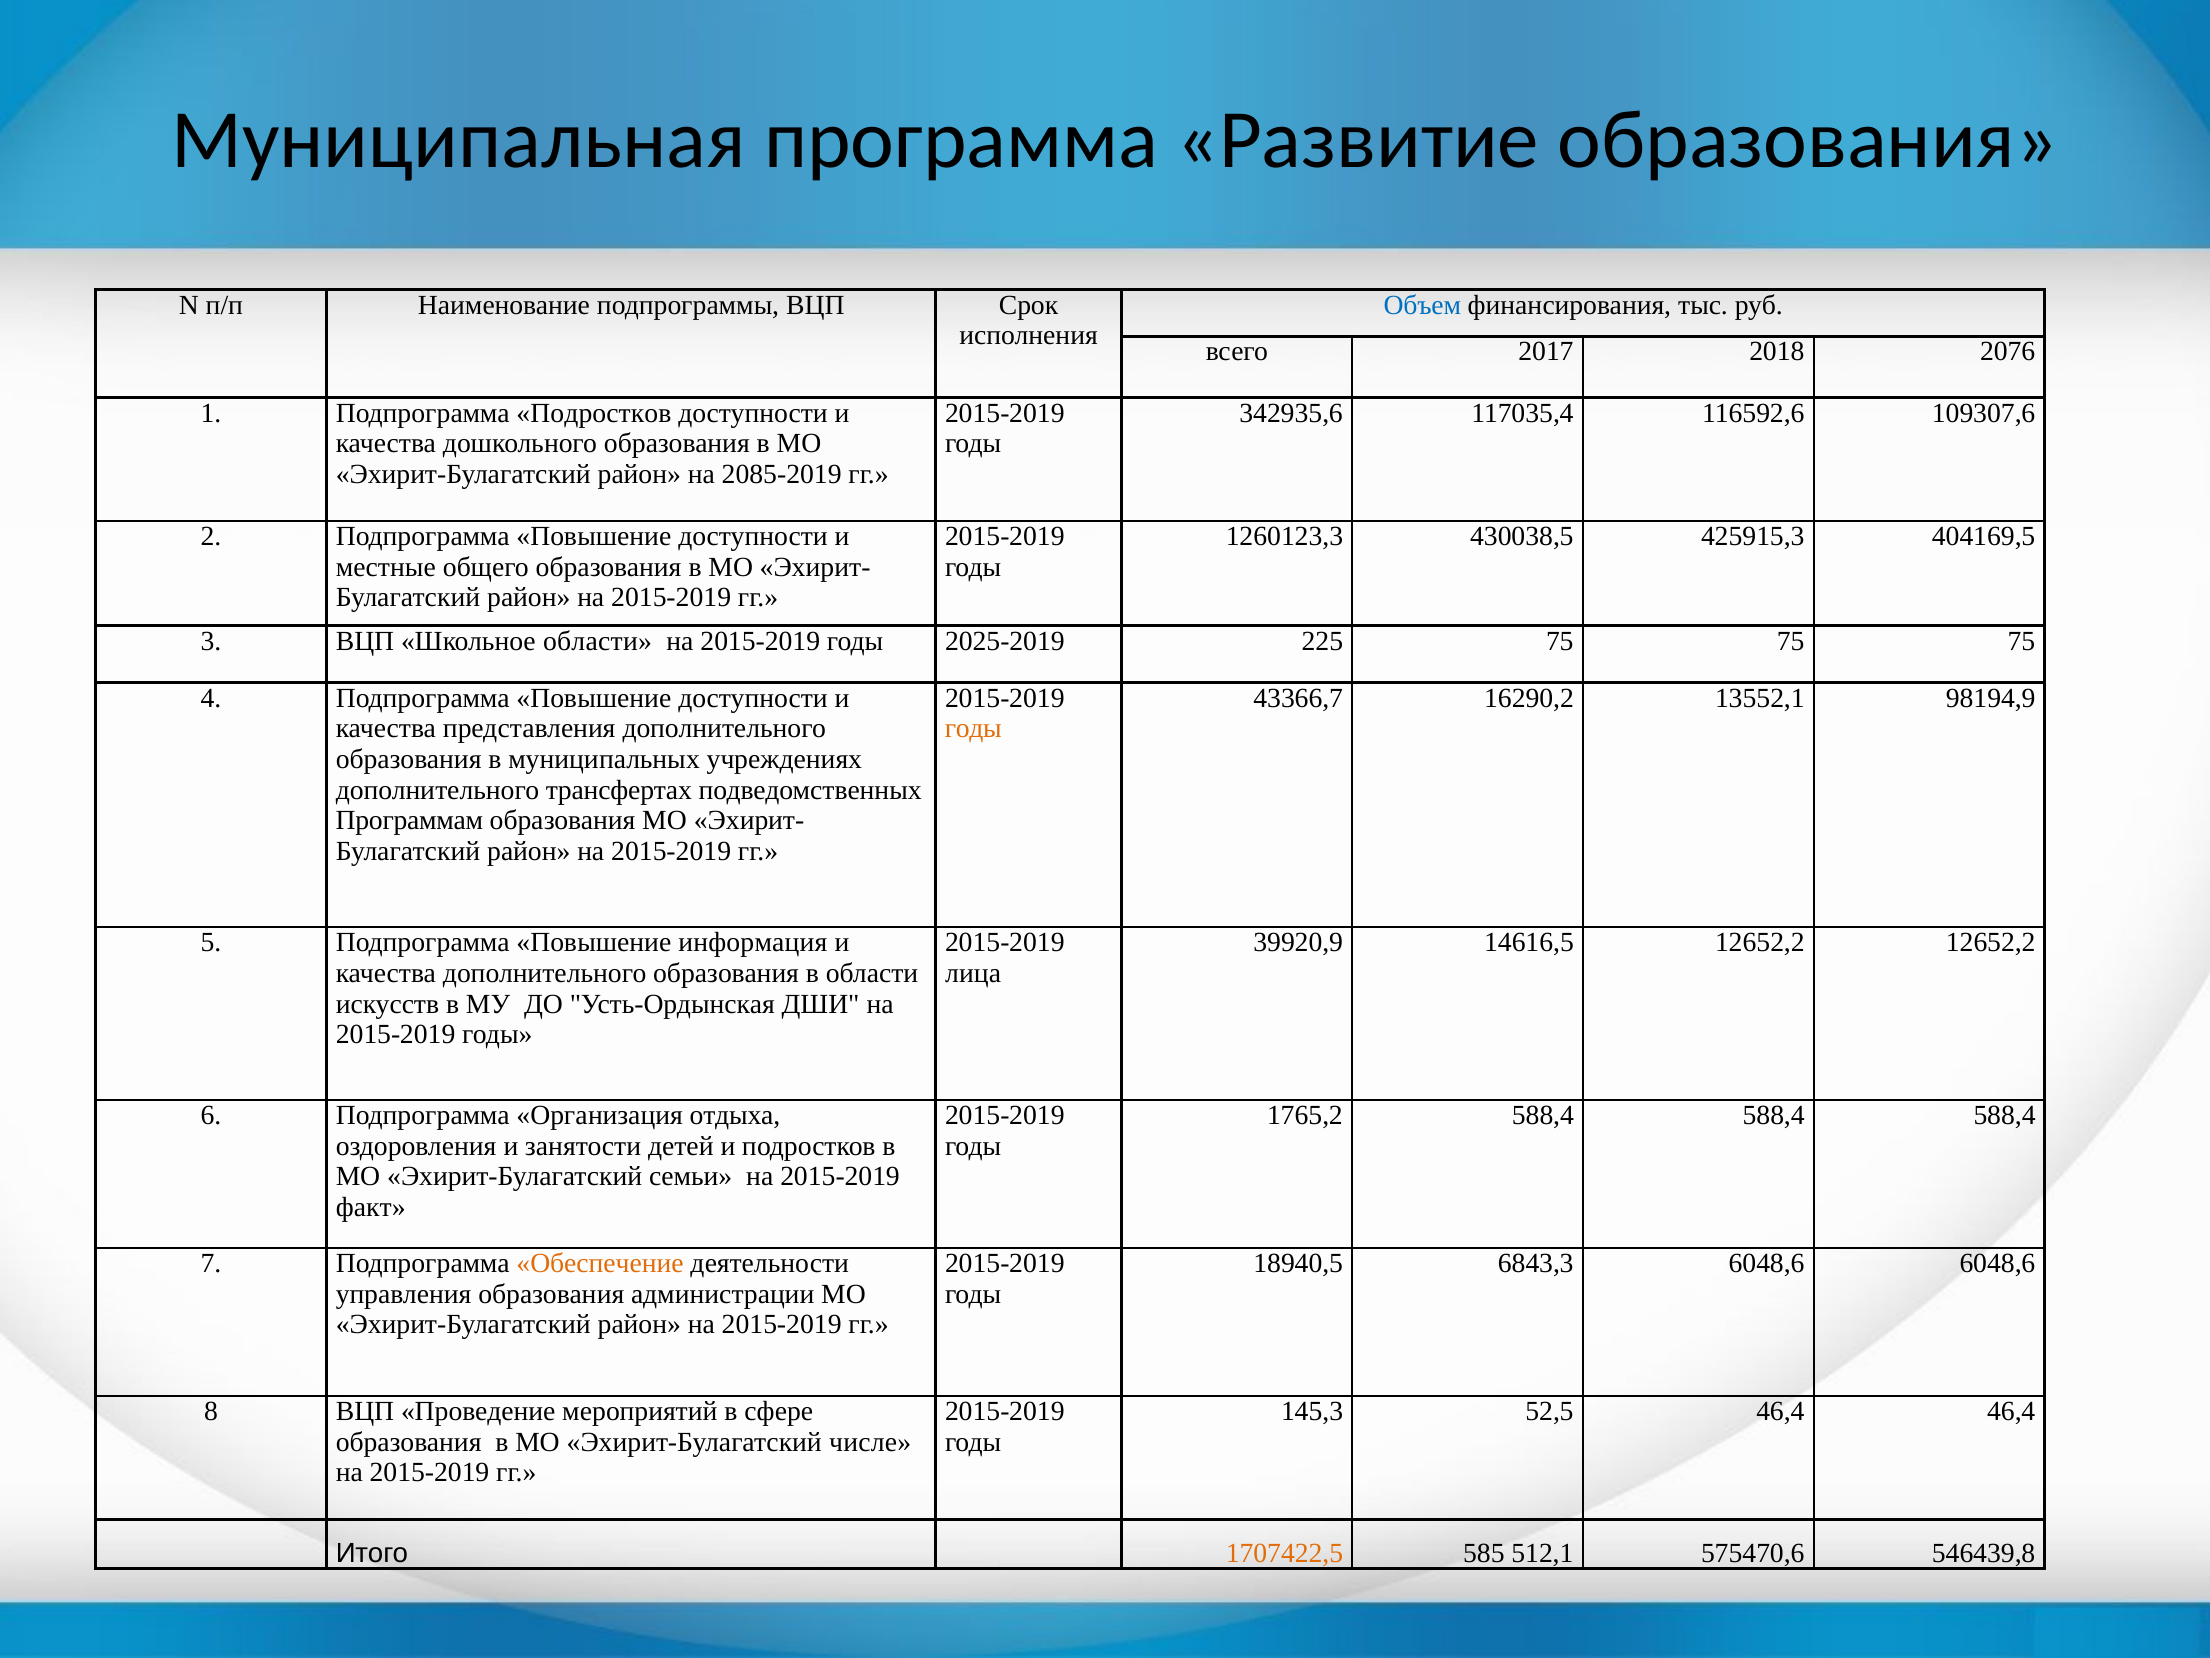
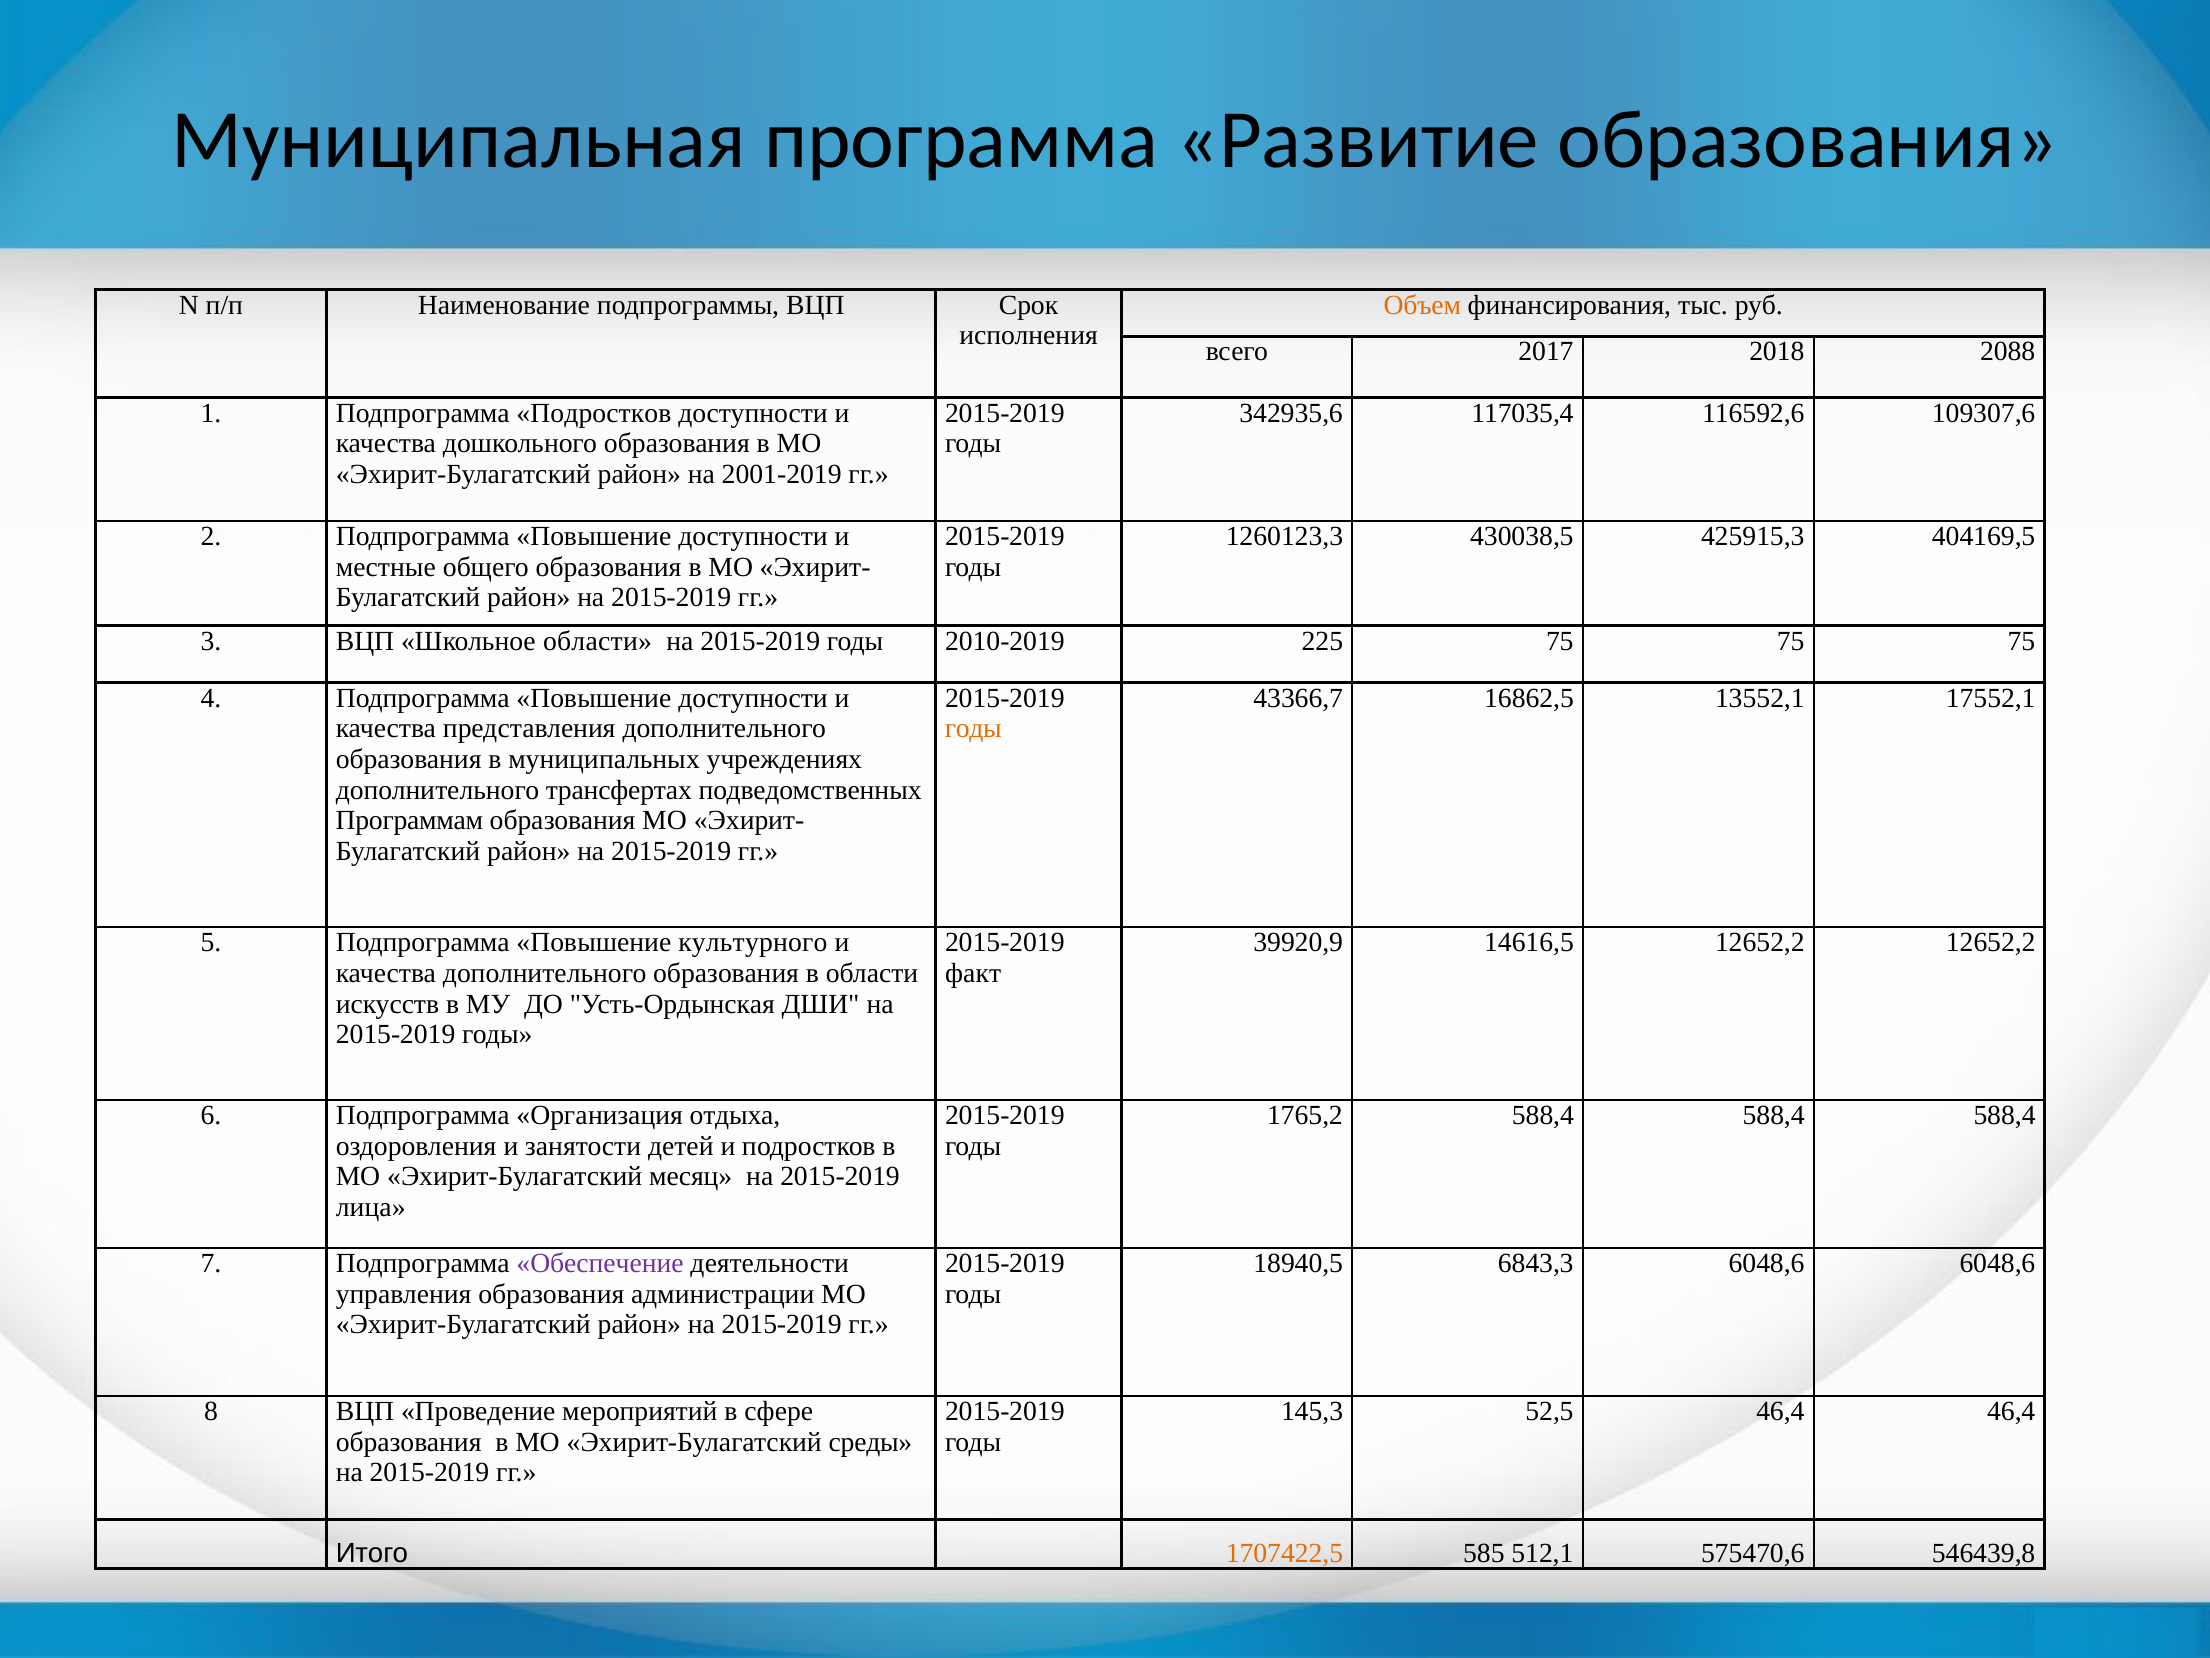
Объем colour: blue -> orange (1422, 305)
2076: 2076 -> 2088 (2008, 352)
2085-2019: 2085-2019 -> 2001-2019 (782, 474)
2025-2019: 2025-2019 -> 2010-2019 (1005, 641)
16290,2: 16290,2 -> 16862,5 (1529, 698)
98194,9: 98194,9 -> 17552,1 (1991, 698)
информация: информация -> культурного (753, 942)
лица: лица -> факт (973, 973)
семьи: семьи -> месяц (691, 1176)
факт: факт -> лица (371, 1207)
Обеспечение colour: orange -> purple (600, 1263)
числе: числе -> среды (870, 1442)
